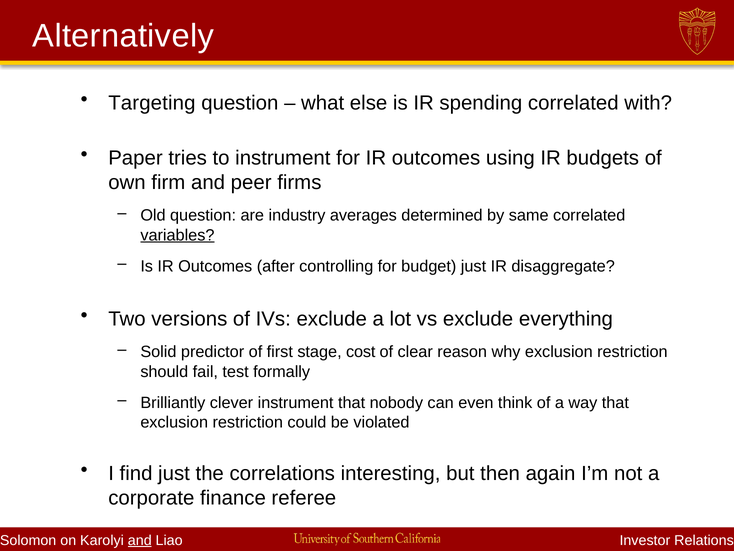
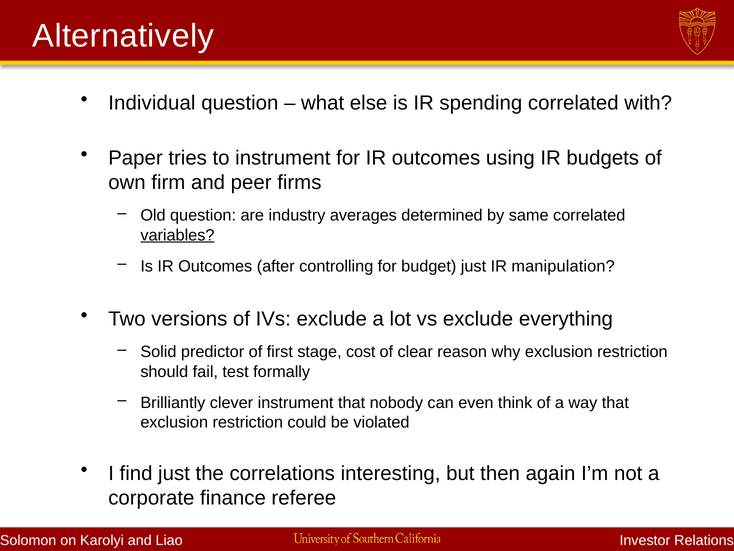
Targeting: Targeting -> Individual (152, 103)
disaggregate: disaggregate -> manipulation (563, 266)
and underline: present -> none (140, 540)
